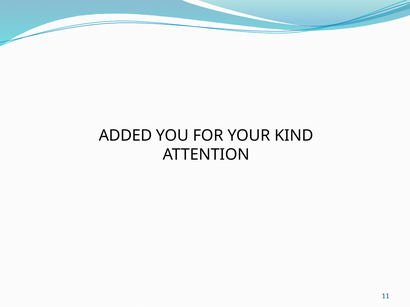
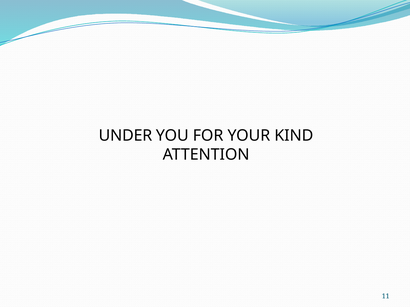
ADDED: ADDED -> UNDER (125, 136)
